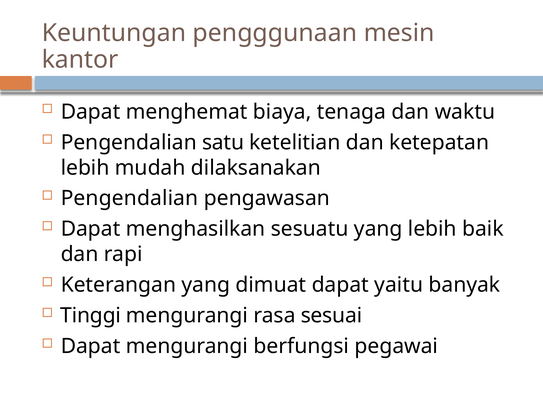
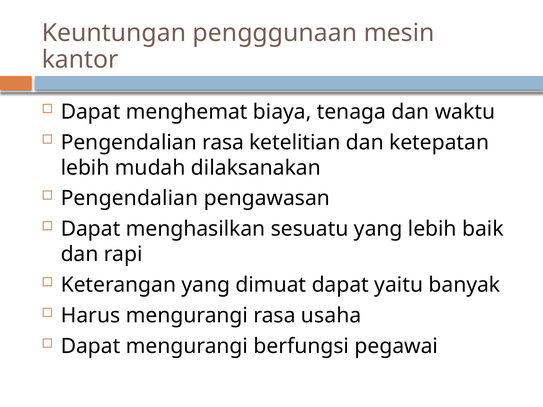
Pengendalian satu: satu -> rasa (223, 142)
Tinggi: Tinggi -> Harus (91, 316)
sesuai: sesuai -> usaha (331, 316)
